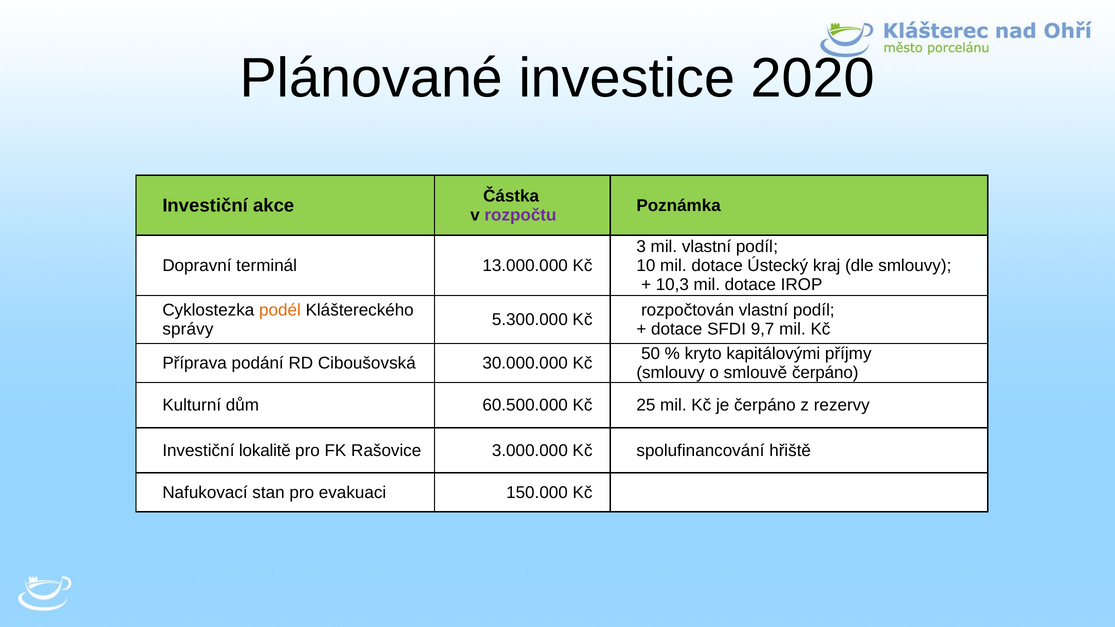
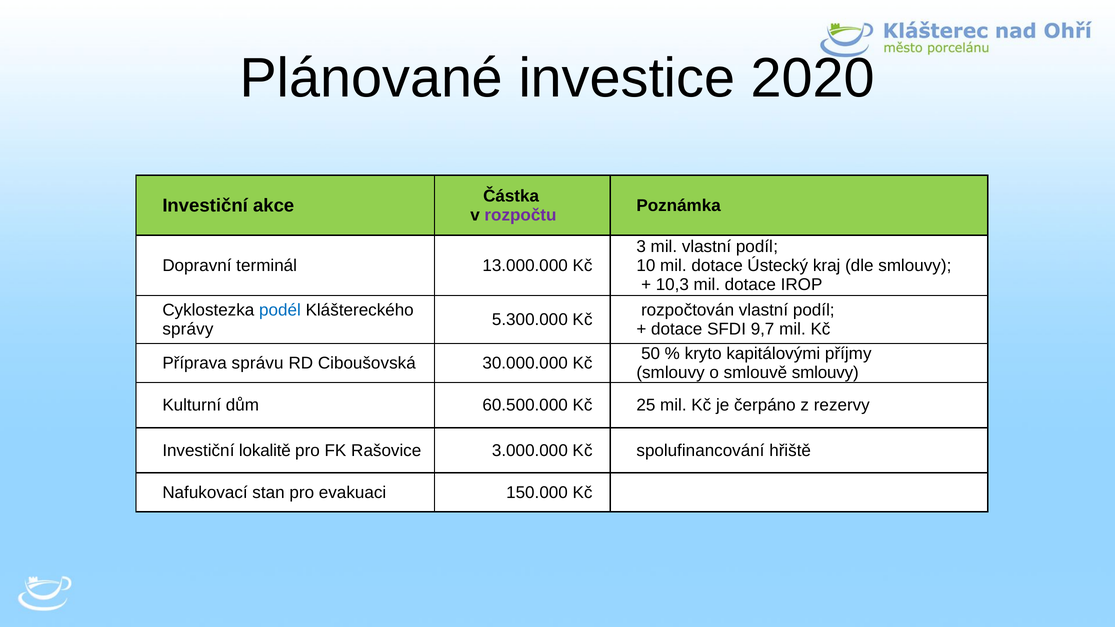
podél colour: orange -> blue (280, 310)
podání: podání -> správu (258, 363)
smlouvě čerpáno: čerpáno -> smlouvy (825, 373)
